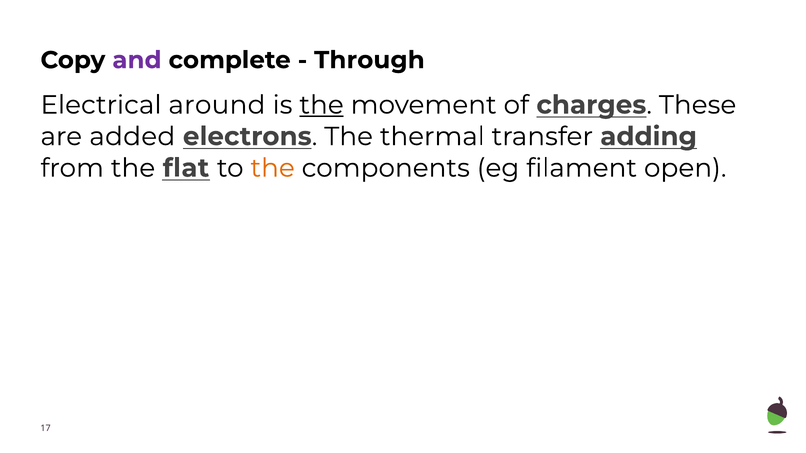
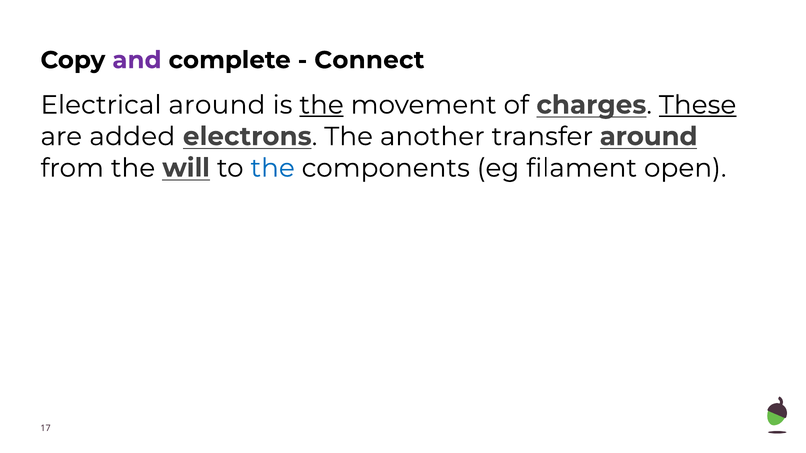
Through: Through -> Connect (369, 60)
These underline: none -> present (698, 105)
thermal: thermal -> another (432, 137)
transfer adding: adding -> around (649, 137)
flat: flat -> will (186, 168)
the colour: orange -> blue (273, 168)
